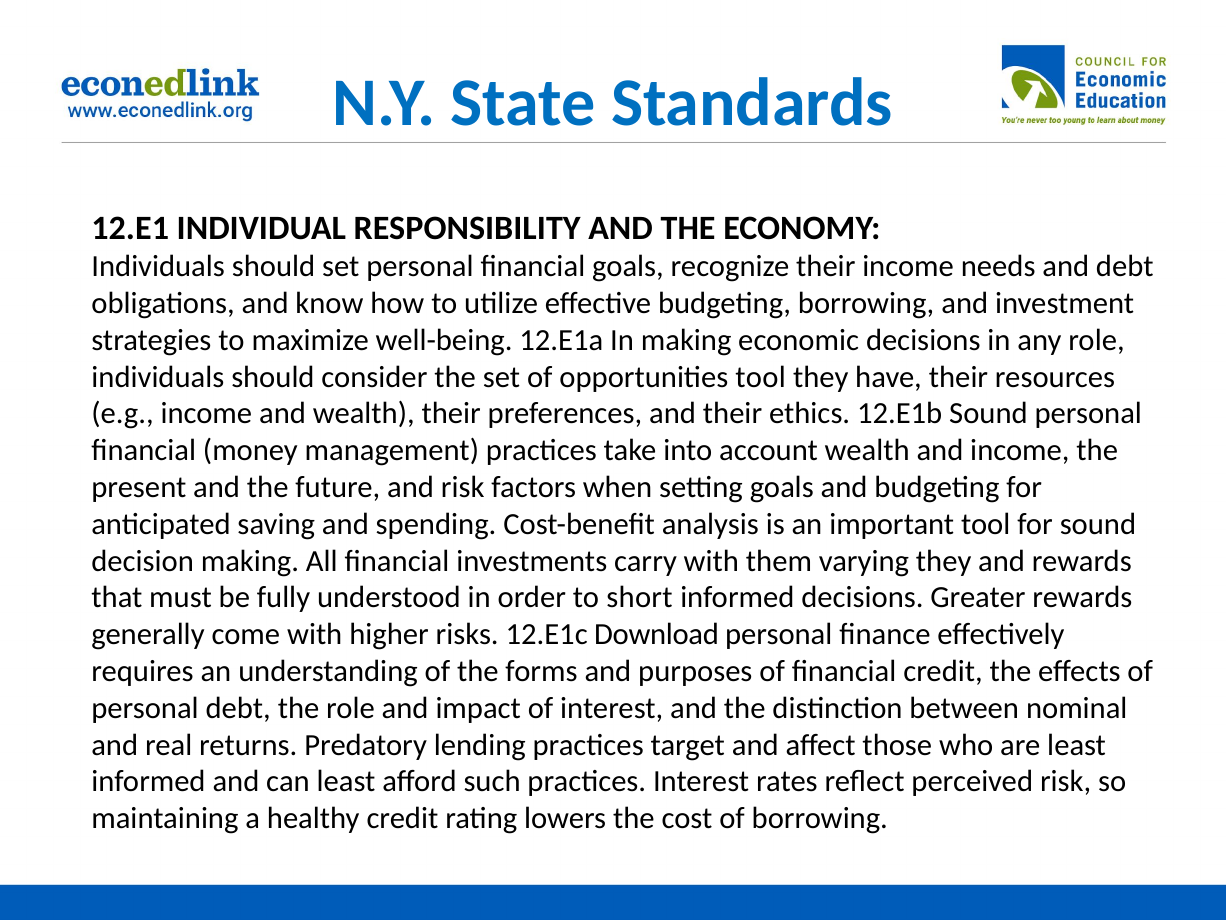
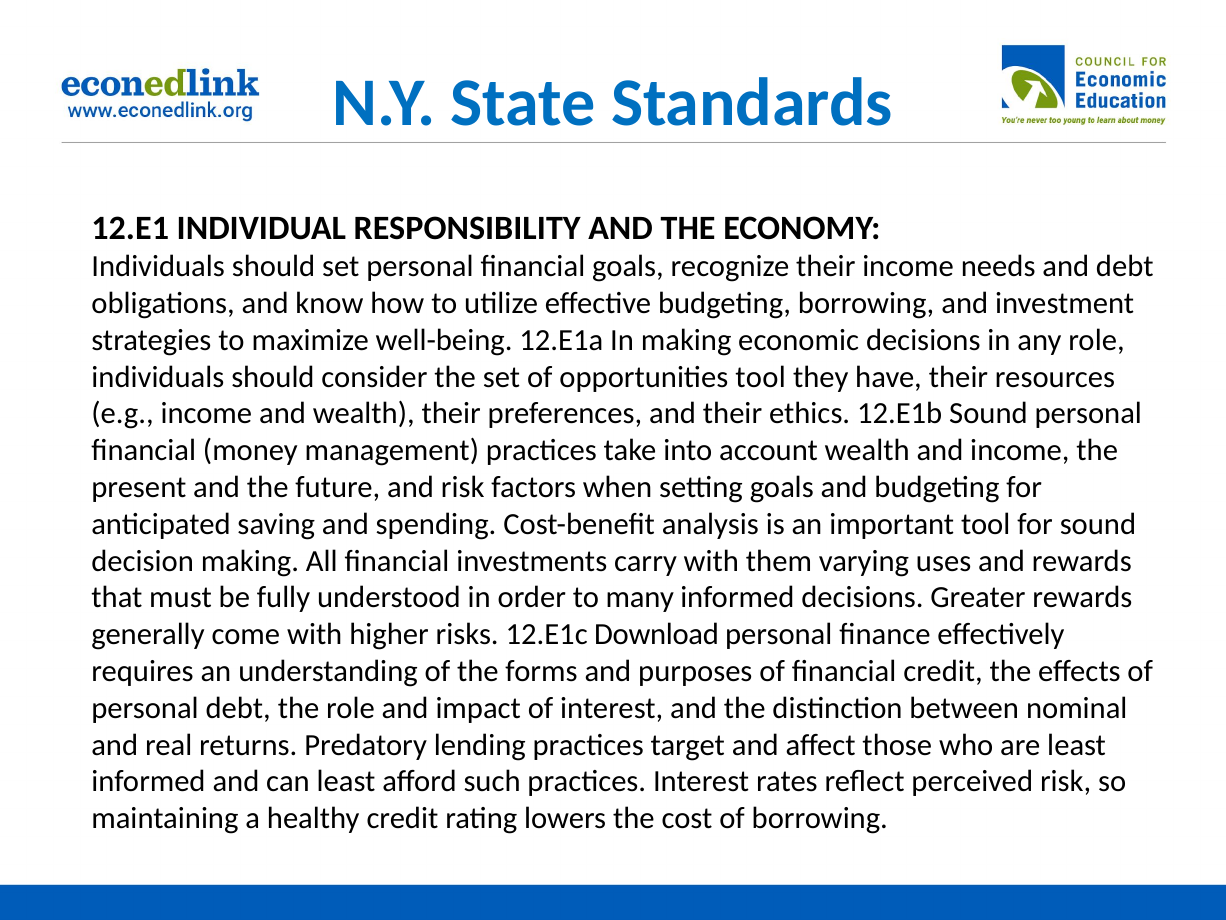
varying they: they -> uses (944, 561)
short: short -> many (640, 598)
